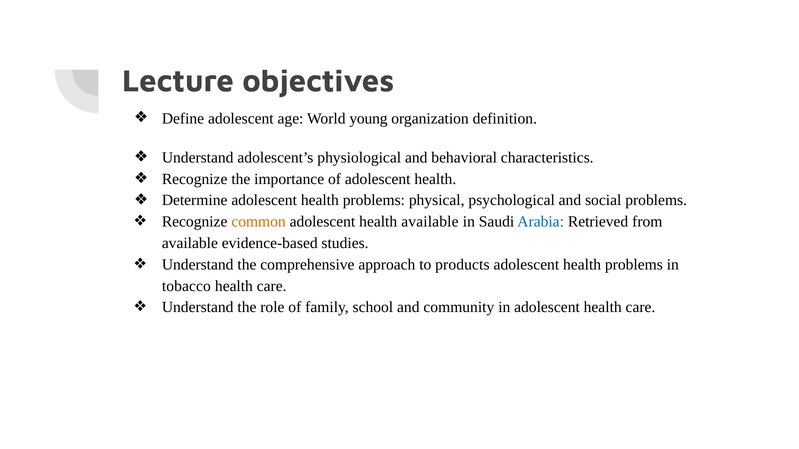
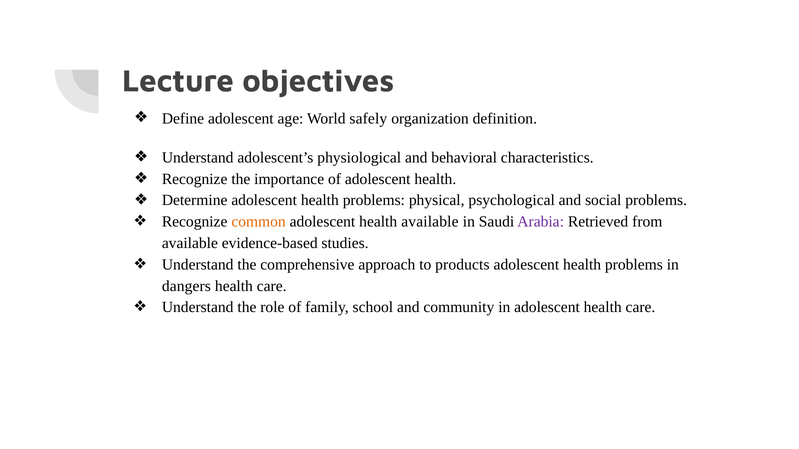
young: young -> safely (368, 118)
Arabia colour: blue -> purple (541, 222)
tobacco: tobacco -> dangers (186, 286)
